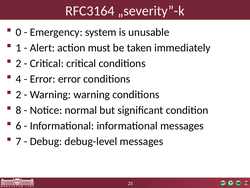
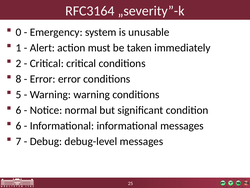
4: 4 -> 8 (19, 79)
2: 2 -> 5 (19, 94)
8: 8 -> 6 (19, 110)
